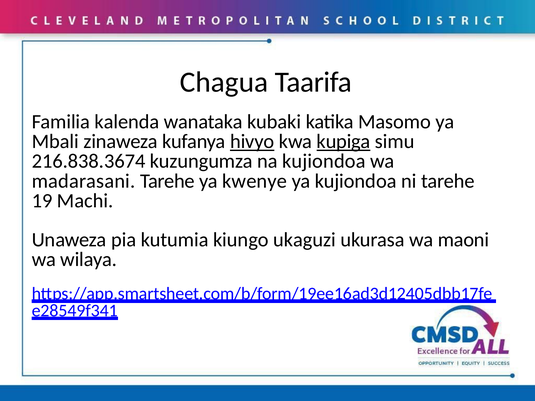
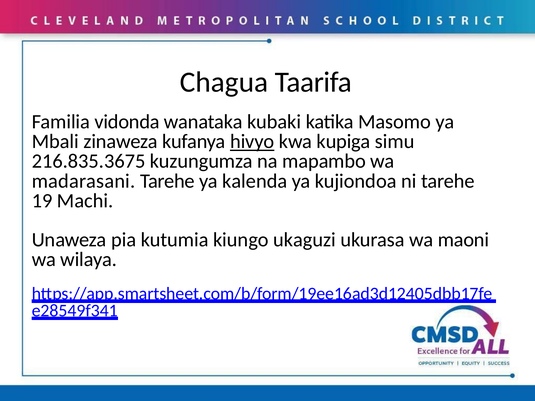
kalenda: kalenda -> vidonda (127, 122)
kupiga underline: present -> none (344, 142)
216.838.3674: 216.838.3674 -> 216.835.3675 (89, 161)
na kujiondoa: kujiondoa -> mapambo (324, 161)
kwenye: kwenye -> kalenda (255, 181)
